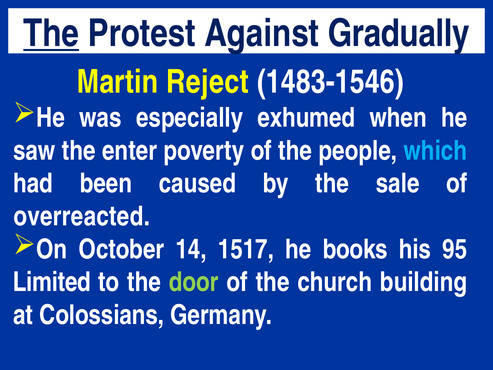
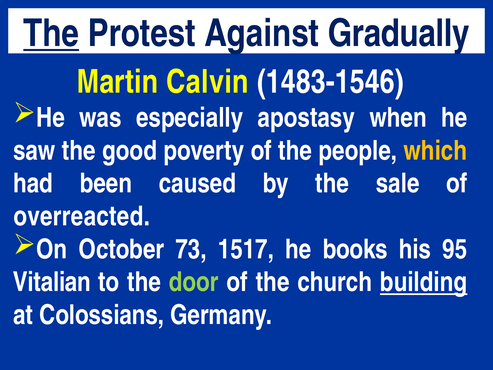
Reject: Reject -> Calvin (207, 82)
exhumed: exhumed -> apostasy (306, 118)
enter: enter -> good (130, 151)
which colour: light blue -> yellow (435, 151)
14: 14 -> 73 (191, 249)
Limited: Limited -> Vitalian (52, 282)
building underline: none -> present (424, 282)
